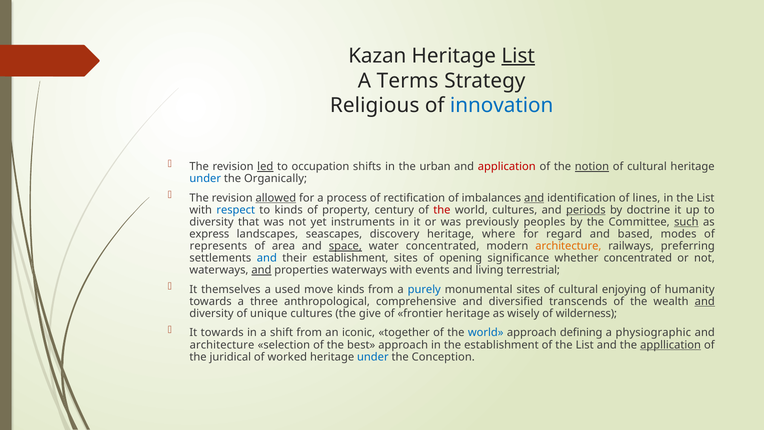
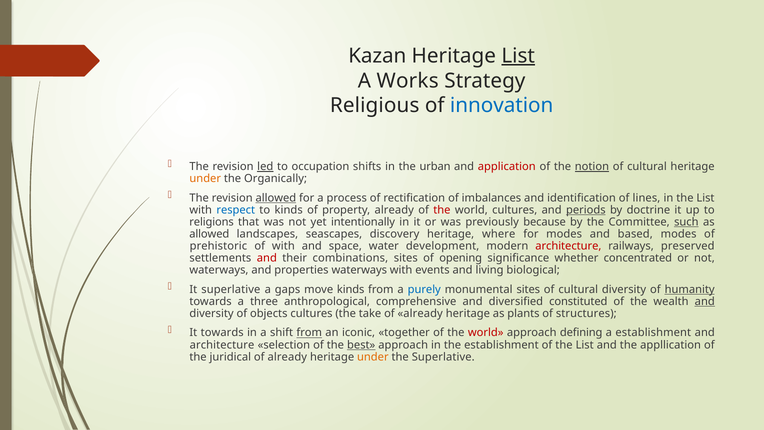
Terms: Terms -> Works (408, 81)
under colour: blue -> orange (205, 179)
and underline: present -> none (534, 198)
property century: century -> already (394, 210)
diversity: diversity -> religions (212, 222)
instruments: instruments -> intentionally (363, 222)
peoples: peoples -> because (545, 222)
express: express -> allowed (209, 234)
for regard: regard -> modes (564, 234)
represents: represents -> prehistoric (218, 246)
of area: area -> with (283, 246)
space underline: present -> none (345, 246)
water concentrated: concentrated -> development (443, 246)
architecture colour: orange -> red (568, 246)
preferring: preferring -> preserved (688, 246)
and colour: blue -> red (267, 258)
their establishment: establishment -> combinations (350, 258)
and underline: present -> none (261, 270)
terrestrial: terrestrial -> biological (533, 270)
It themselves: themselves -> superlative (231, 289)
used: used -> gaps (288, 289)
cultural enjoying: enjoying -> diversity (624, 289)
humanity underline: none -> present (690, 289)
transcends: transcends -> constituted (578, 301)
unique: unique -> objects (269, 313)
give: give -> take (370, 313)
frontier: frontier -> already (420, 313)
wisely: wisely -> plants (523, 313)
wilderness: wilderness -> structures (586, 313)
from underline: none -> present (309, 333)
world colour: blue -> red (486, 333)
a physiographic: physiographic -> establishment (653, 333)
best underline: none -> present (361, 345)
appllication underline: present -> none (671, 345)
worked: worked -> already (287, 357)
under colour: blue -> orange (373, 357)
the Conception: Conception -> Superlative (443, 357)
